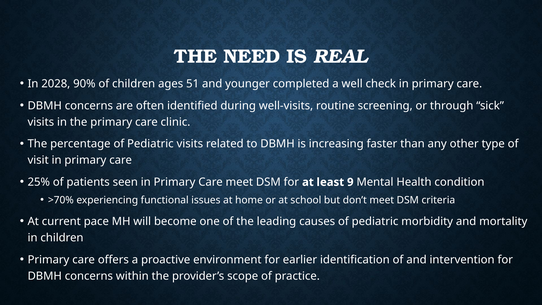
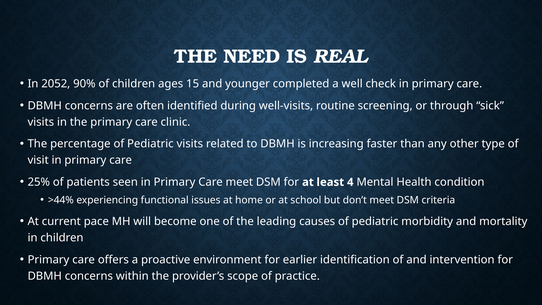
2028: 2028 -> 2052 (56, 84)
51: 51 -> 15 (193, 84)
9: 9 -> 4 (350, 182)
>70%: >70% -> >44% (61, 200)
